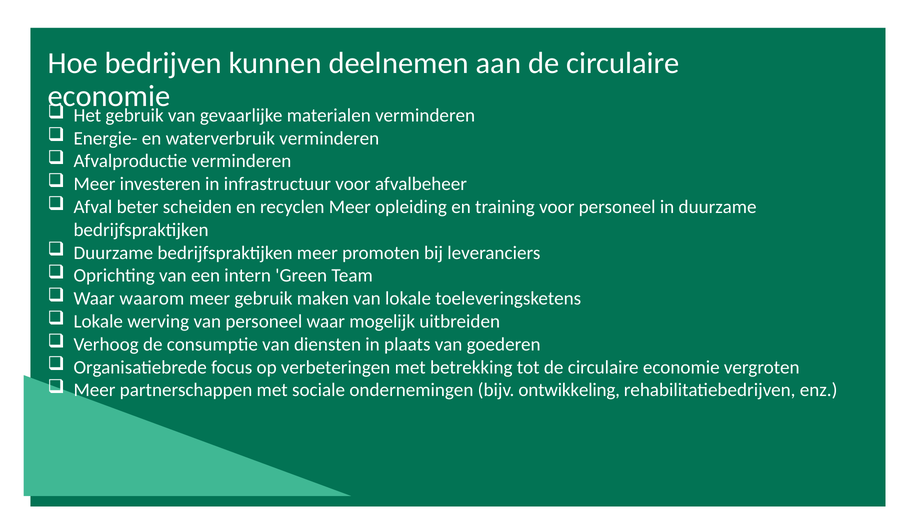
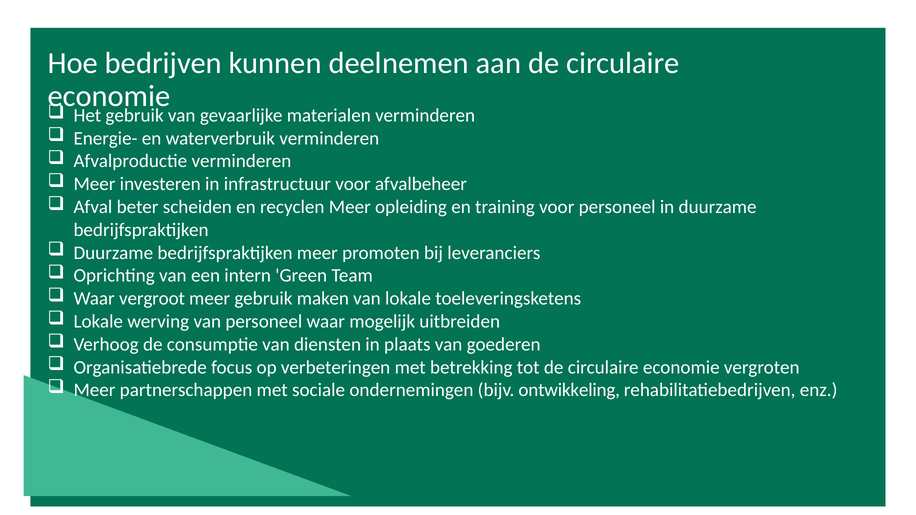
waarom: waarom -> vergroot (152, 299)
